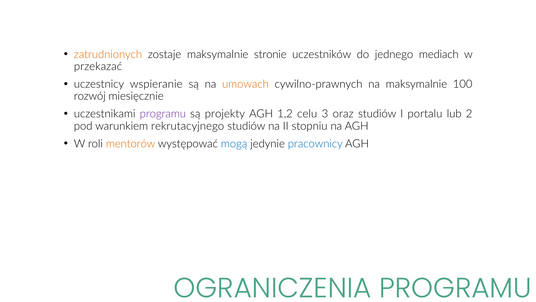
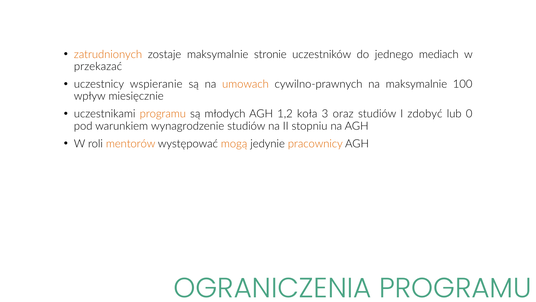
rozwój: rozwój -> wpływ (90, 96)
programu colour: purple -> orange (163, 114)
projekty: projekty -> młodych (225, 114)
celu: celu -> koła (307, 114)
portalu: portalu -> zdobyć (425, 114)
2: 2 -> 0 (469, 114)
rekrutacyjnego: rekrutacyjnego -> wynagrodzenie (188, 126)
mogą colour: blue -> orange (234, 144)
pracownicy colour: blue -> orange (315, 144)
